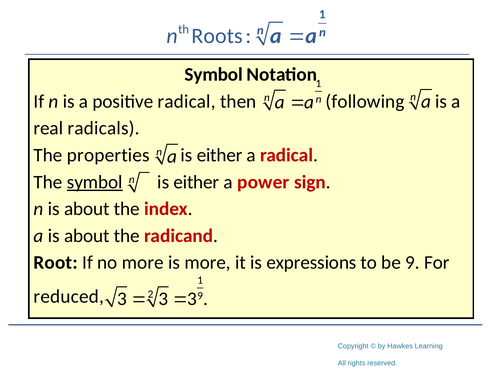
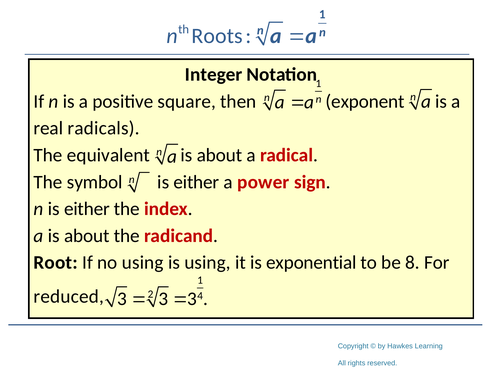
Symbol: Symbol -> Integer (214, 75)
positive radical: radical -> square (187, 102)
following: following -> exponent (365, 102)
properties: properties -> equivalent (108, 155)
either: either -> about (220, 155)
symbol underline: present -> none (95, 182)
n is about: about -> either (87, 209)
no more: more -> using (143, 263)
is more: more -> using (208, 263)
expressions: expressions -> exponential (311, 263)
be 9: 9 -> 8 (413, 263)
2 9: 9 -> 4 (200, 296)
